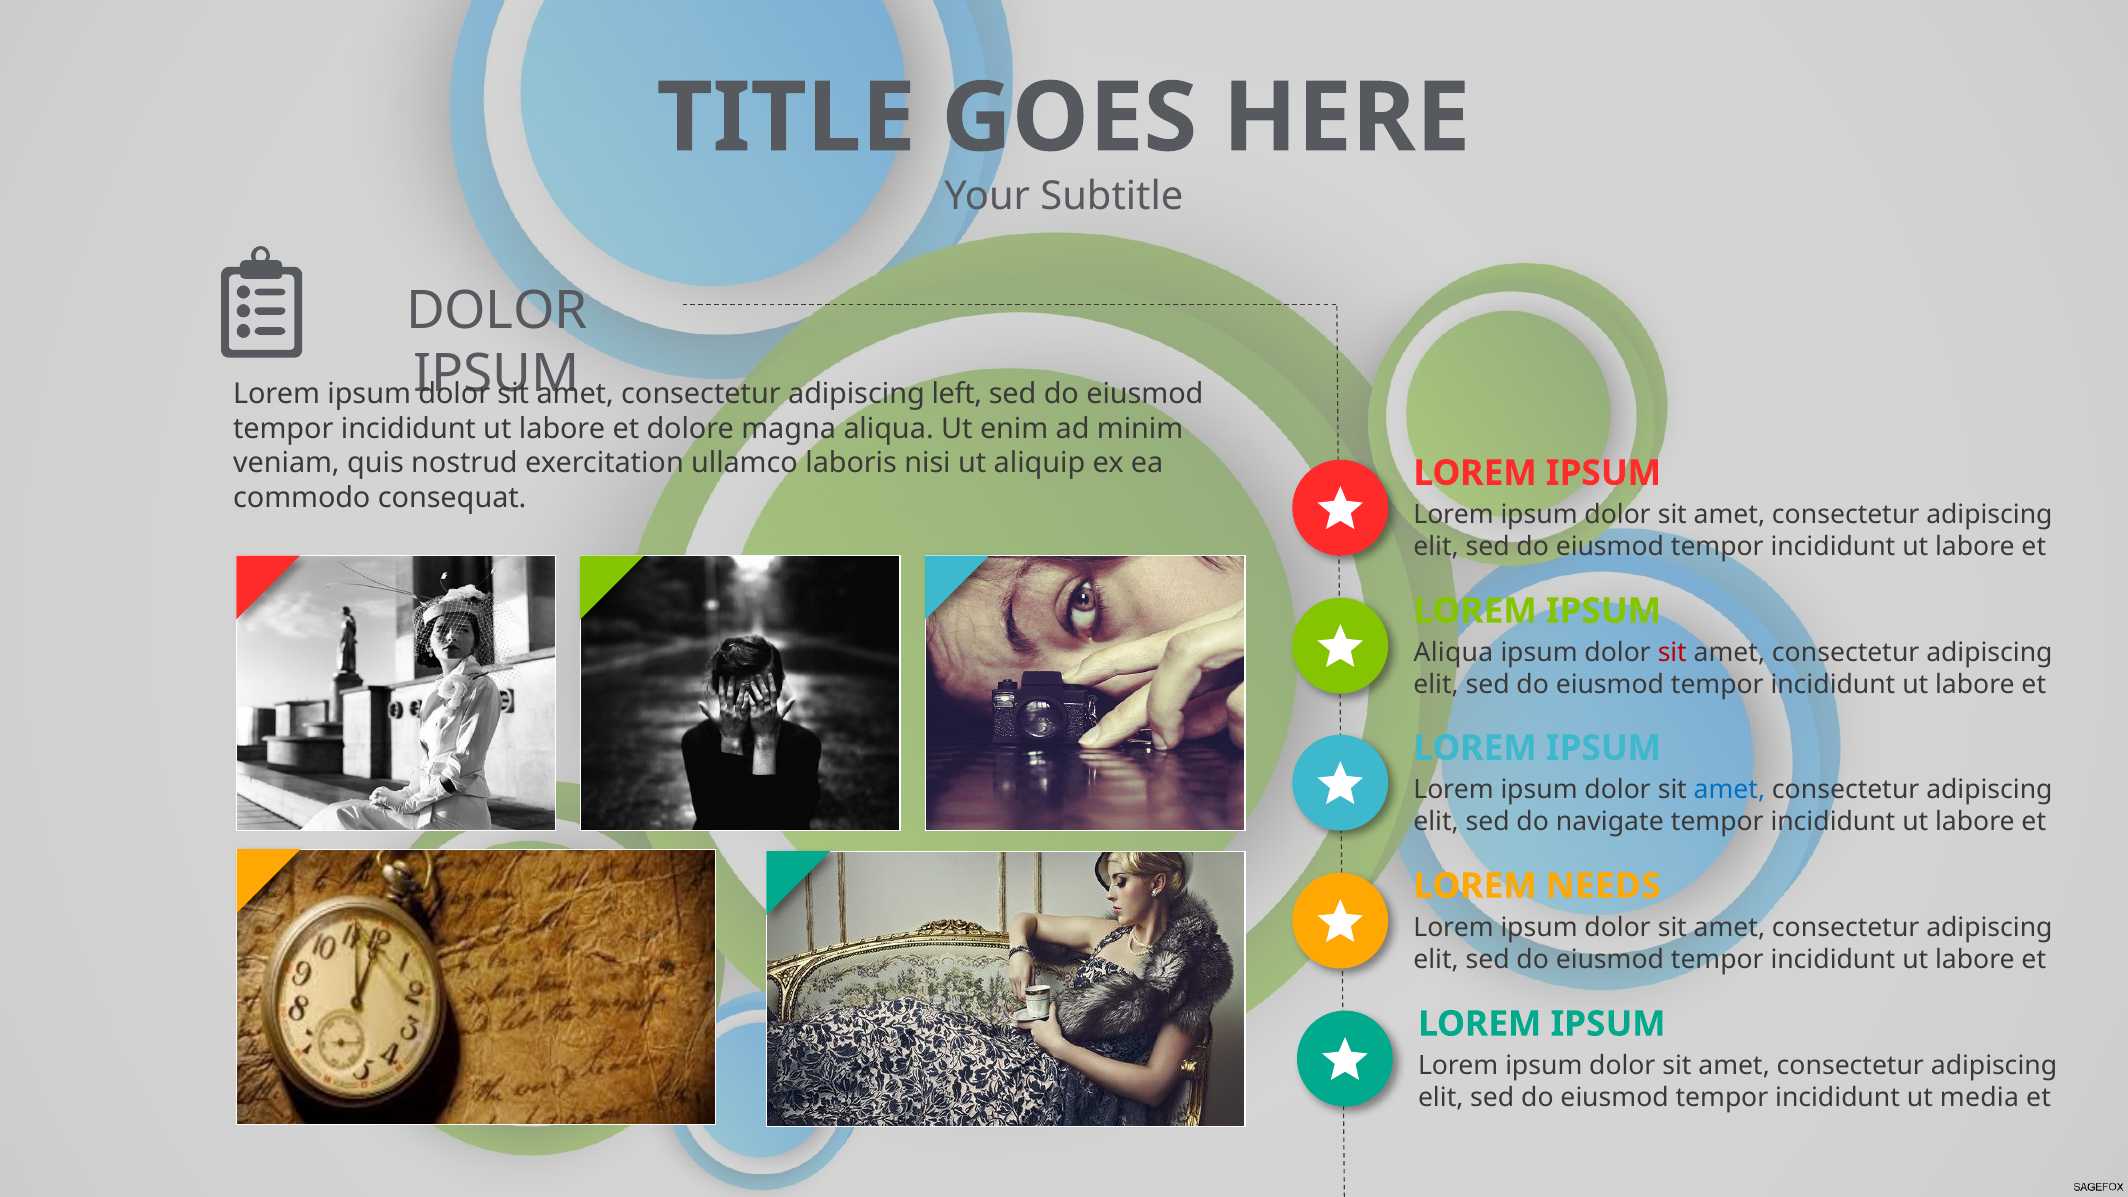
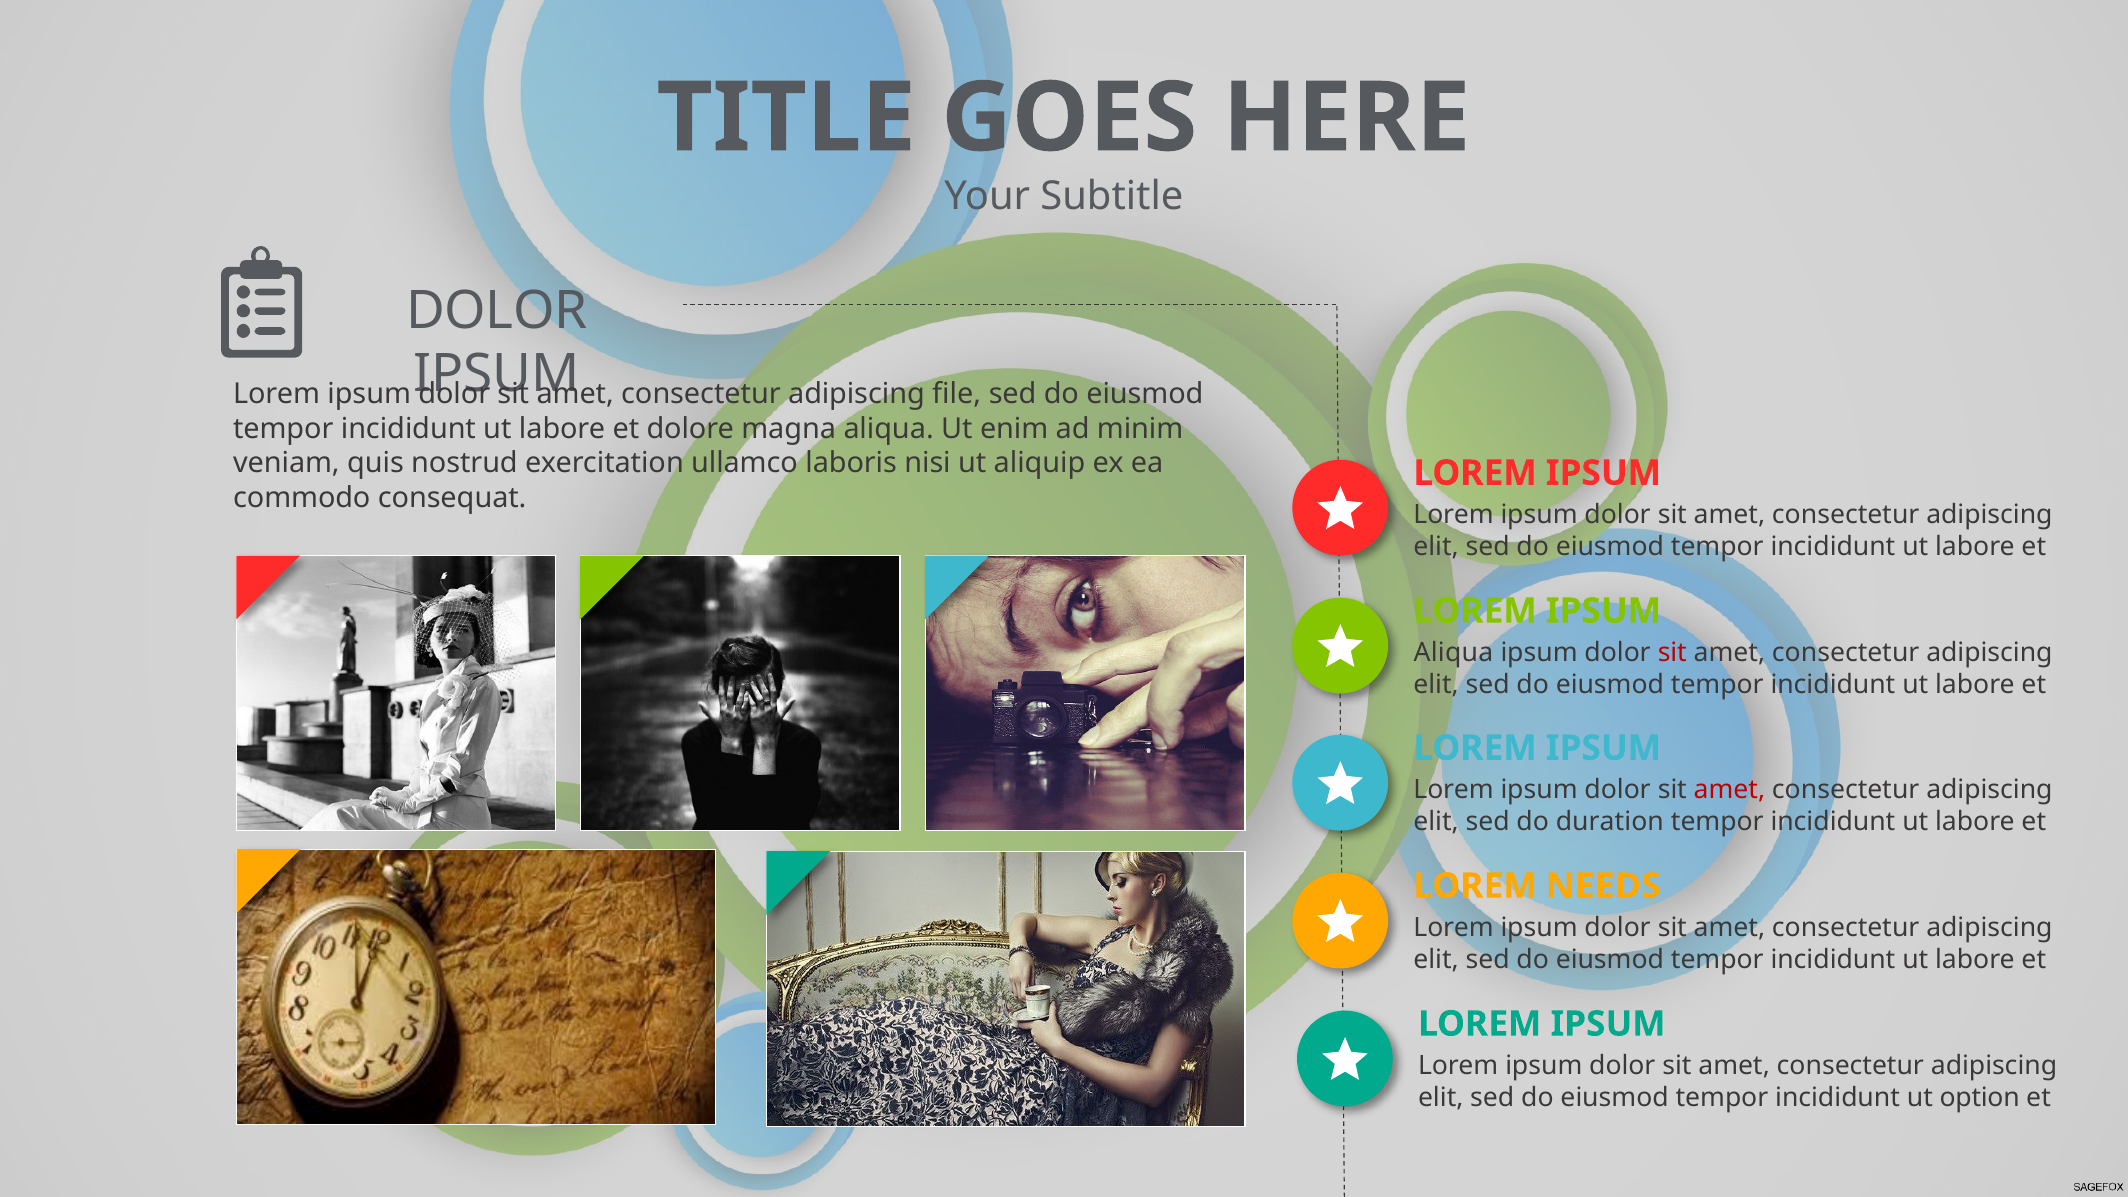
left: left -> file (957, 394)
amet colour: blue -> red (1729, 790)
navigate: navigate -> duration (1610, 822)
media: media -> option (1980, 1098)
